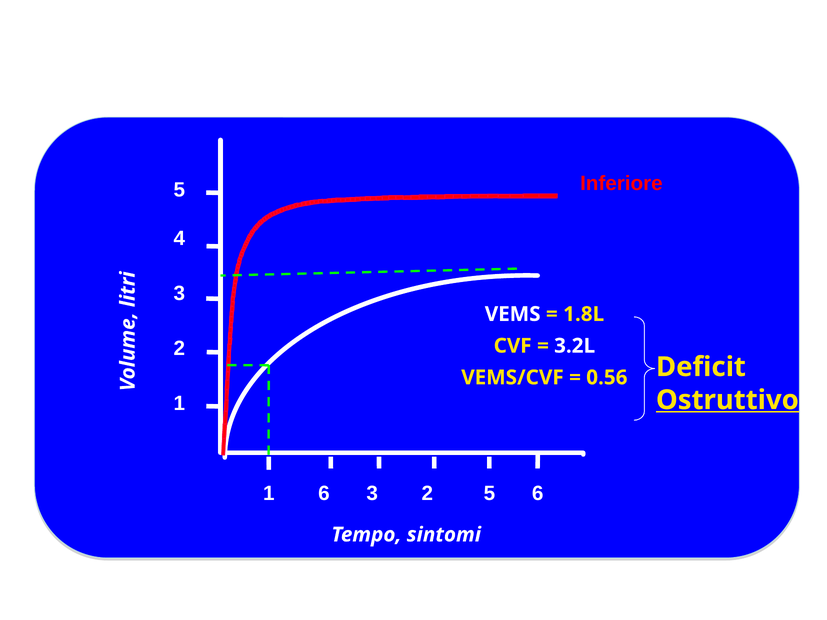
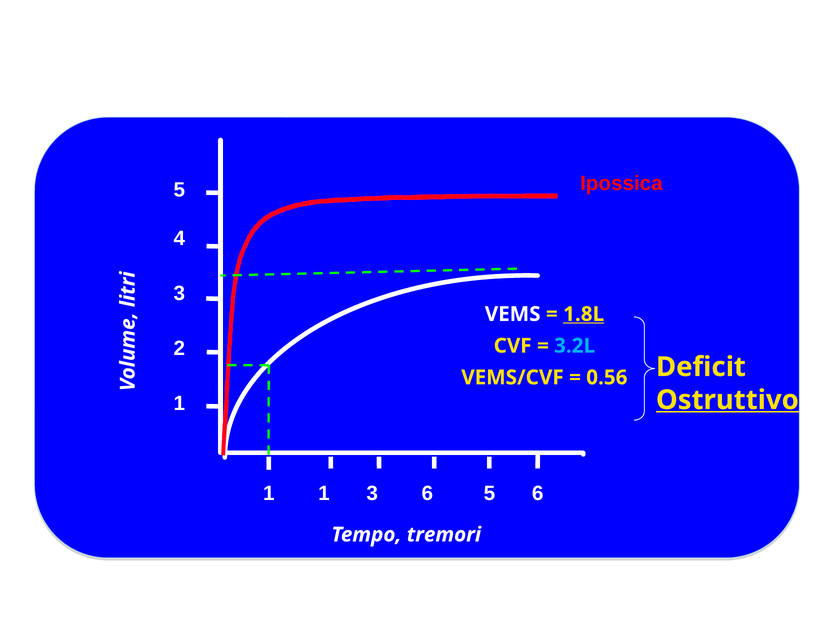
Inferiore: Inferiore -> Ipossica (621, 183)
1.8L underline: none -> present (584, 314)
3.2L colour: white -> light blue (575, 346)
6: 6 -> 1 (324, 493)
2: 2 -> 6 (427, 493)
sintomi: sintomi -> tremori (444, 535)
